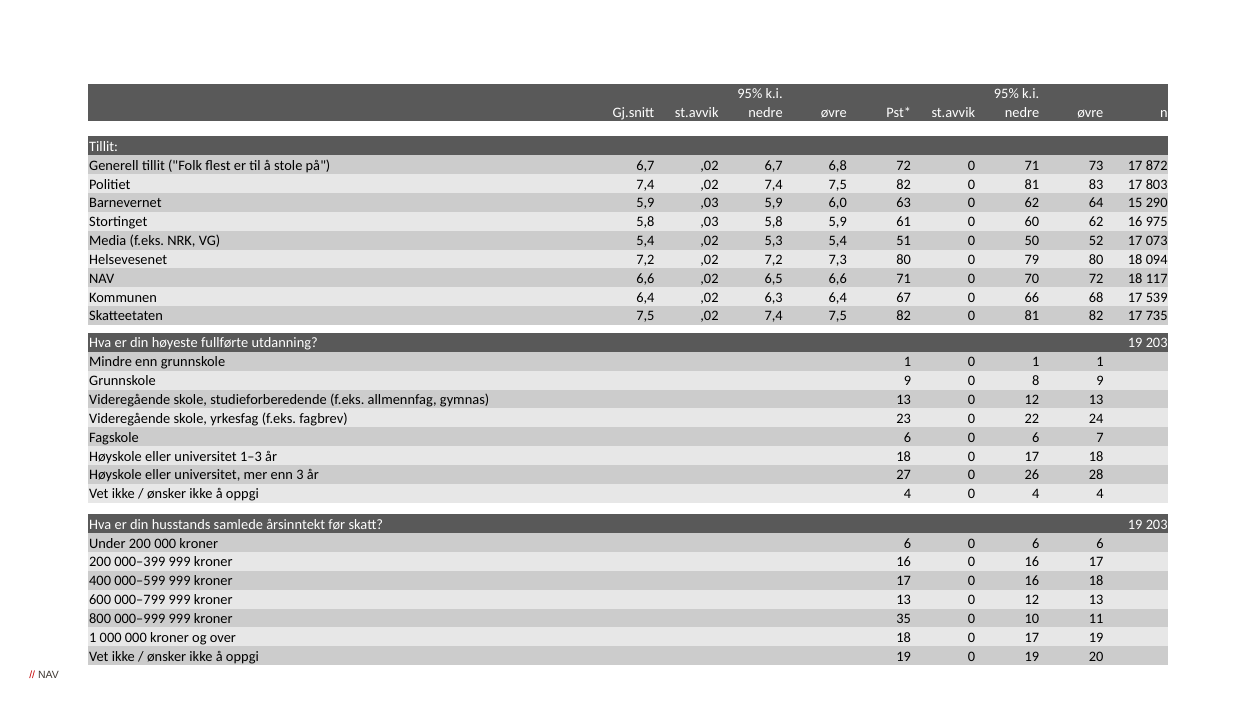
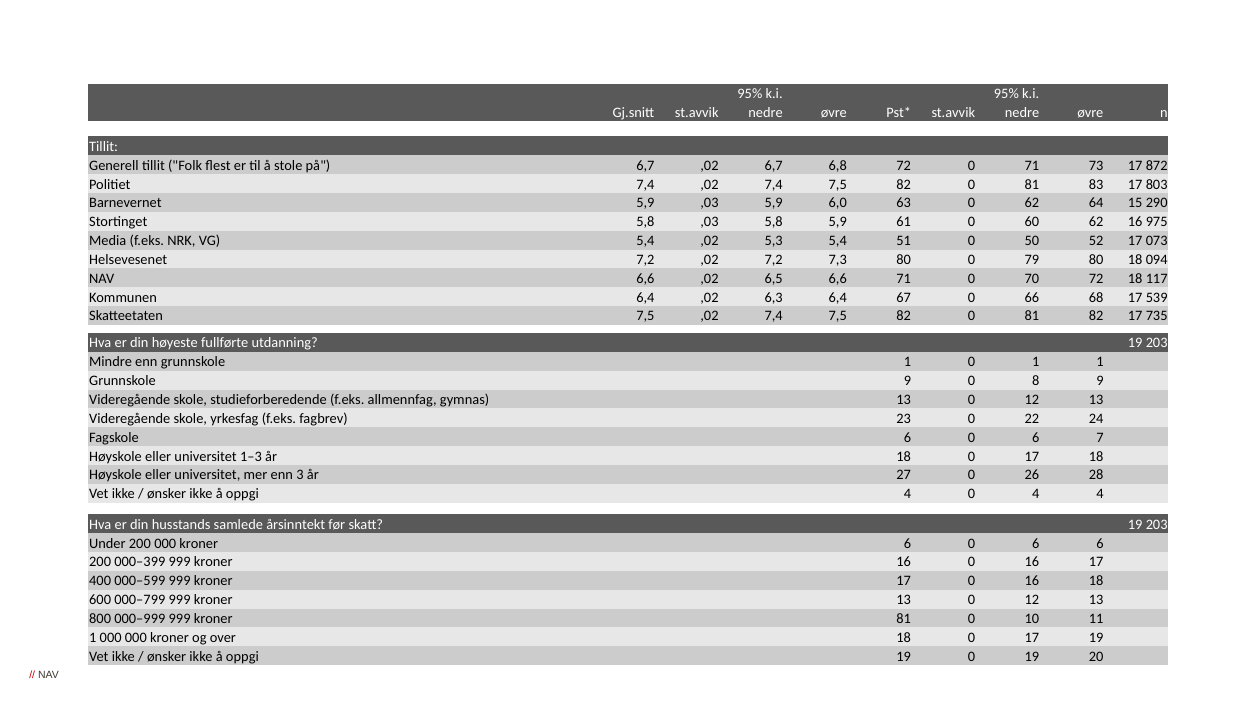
kroner 35: 35 -> 81 (904, 619)
